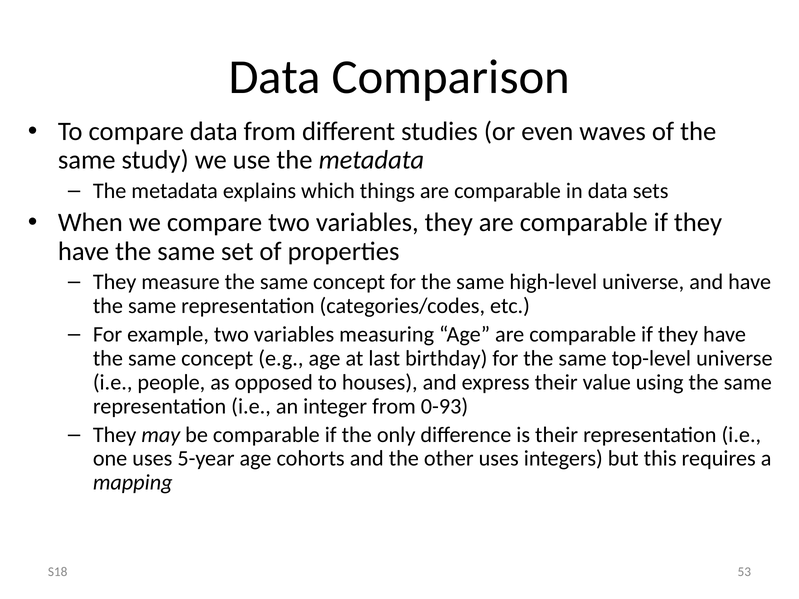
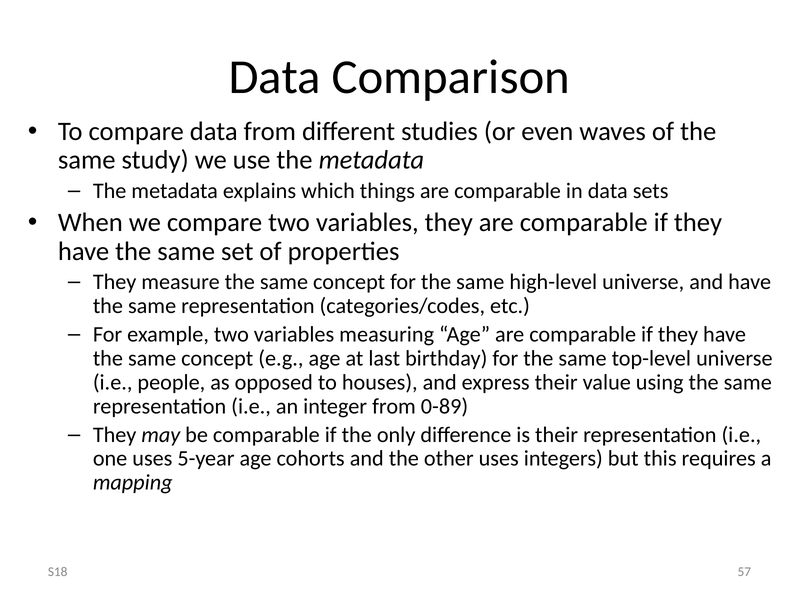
0-93: 0-93 -> 0-89 (445, 406)
53: 53 -> 57 (744, 572)
